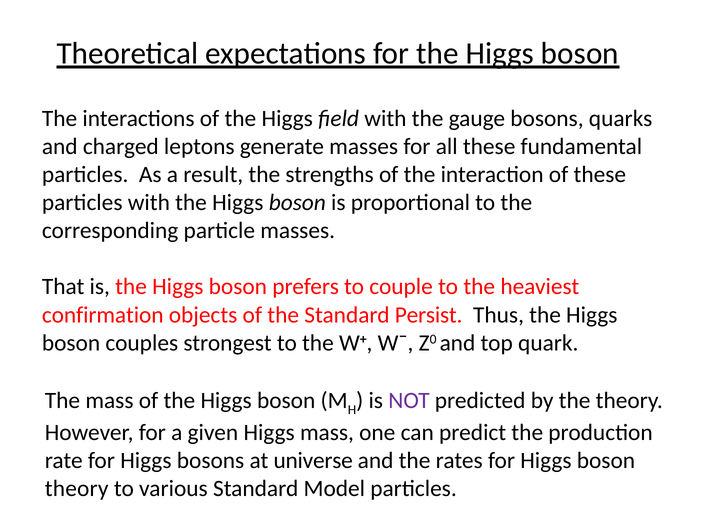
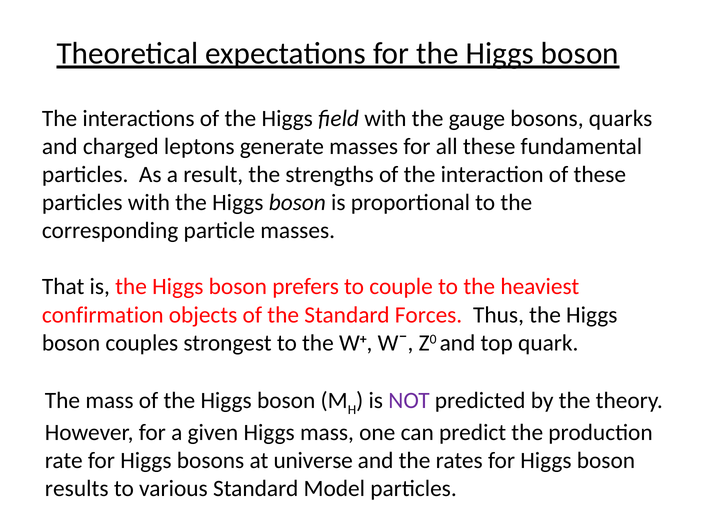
Persist: Persist -> Forces (429, 315)
theory: theory -> results (77, 488)
